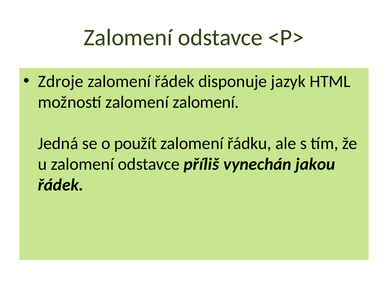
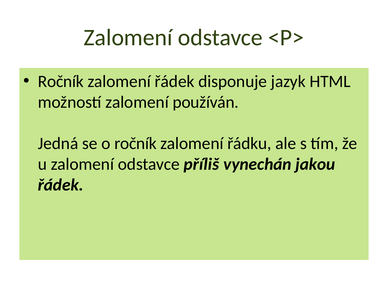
Zdroje: Zdroje -> Ročník (61, 81)
zalomení zalomení: zalomení -> používán (206, 102)
o použít: použít -> ročník (135, 143)
